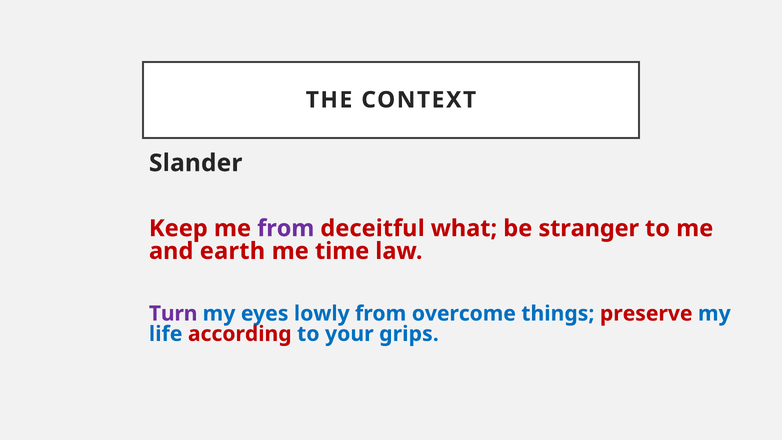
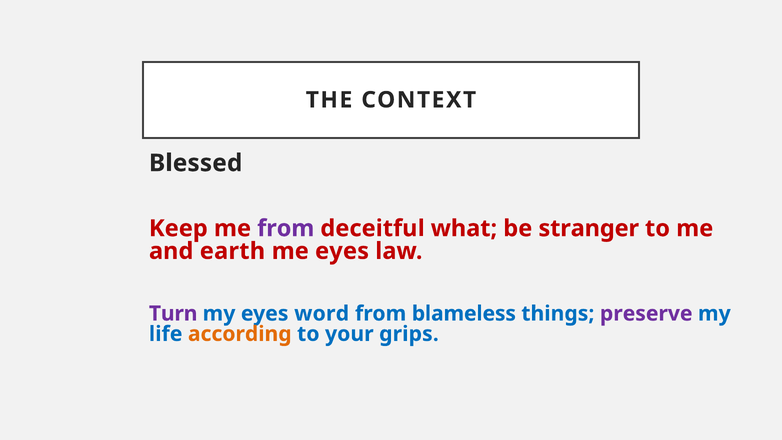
Slander: Slander -> Blessed (196, 163)
me time: time -> eyes (342, 251)
lowly: lowly -> word (322, 314)
overcome: overcome -> blameless (464, 314)
preserve colour: red -> purple (646, 314)
according colour: red -> orange (240, 334)
